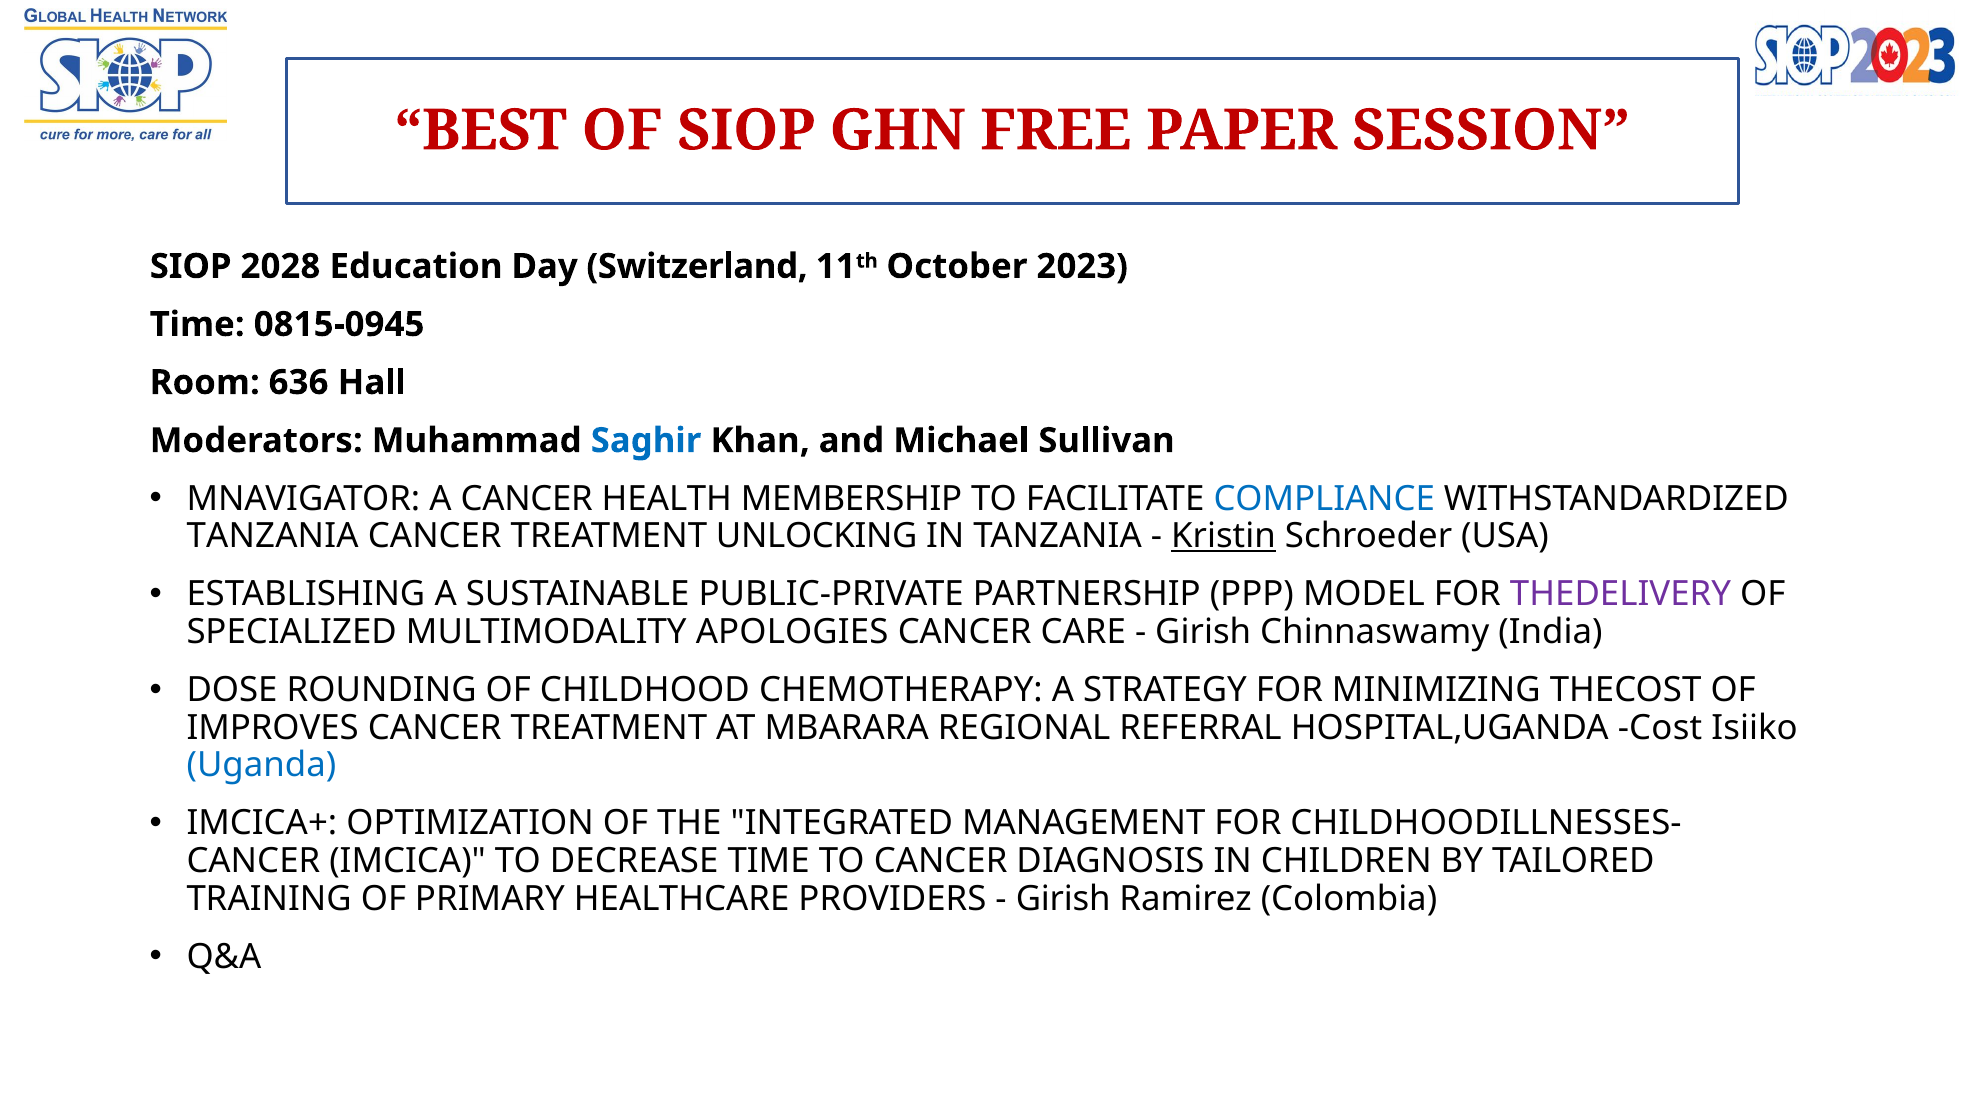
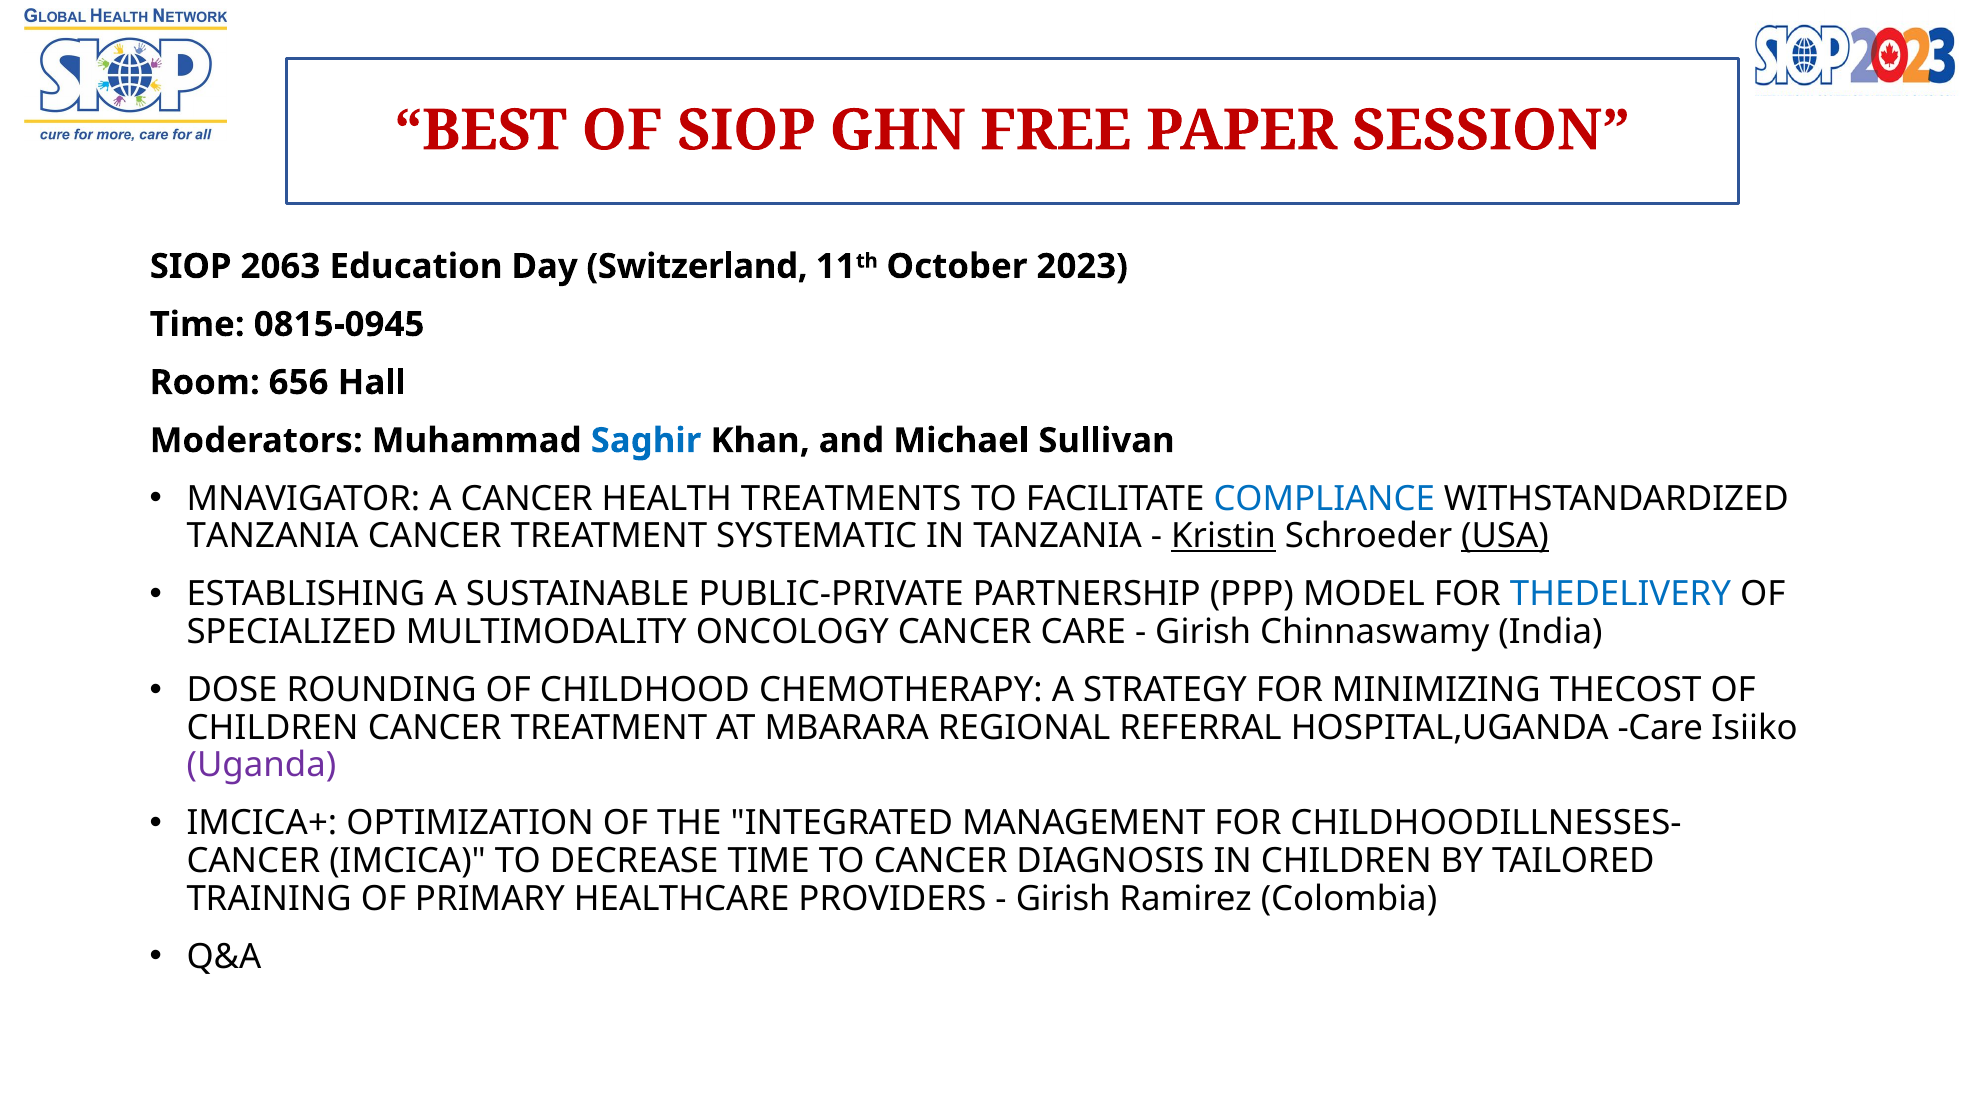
2028: 2028 -> 2063 (280, 267)
636: 636 -> 656 (299, 383)
MEMBERSHIP: MEMBERSHIP -> TREATMENTS (851, 499)
UNLOCKING: UNLOCKING -> SYSTEMATIC (817, 537)
USA underline: none -> present (1505, 537)
THEDELIVERY colour: purple -> blue (1620, 595)
APOLOGIES: APOLOGIES -> ONCOLOGY (792, 632)
IMPROVES: IMPROVES -> CHILDREN (273, 728)
HOSPITAL,UGANDA Cost: Cost -> Care (1660, 728)
Uganda colour: blue -> purple (261, 766)
